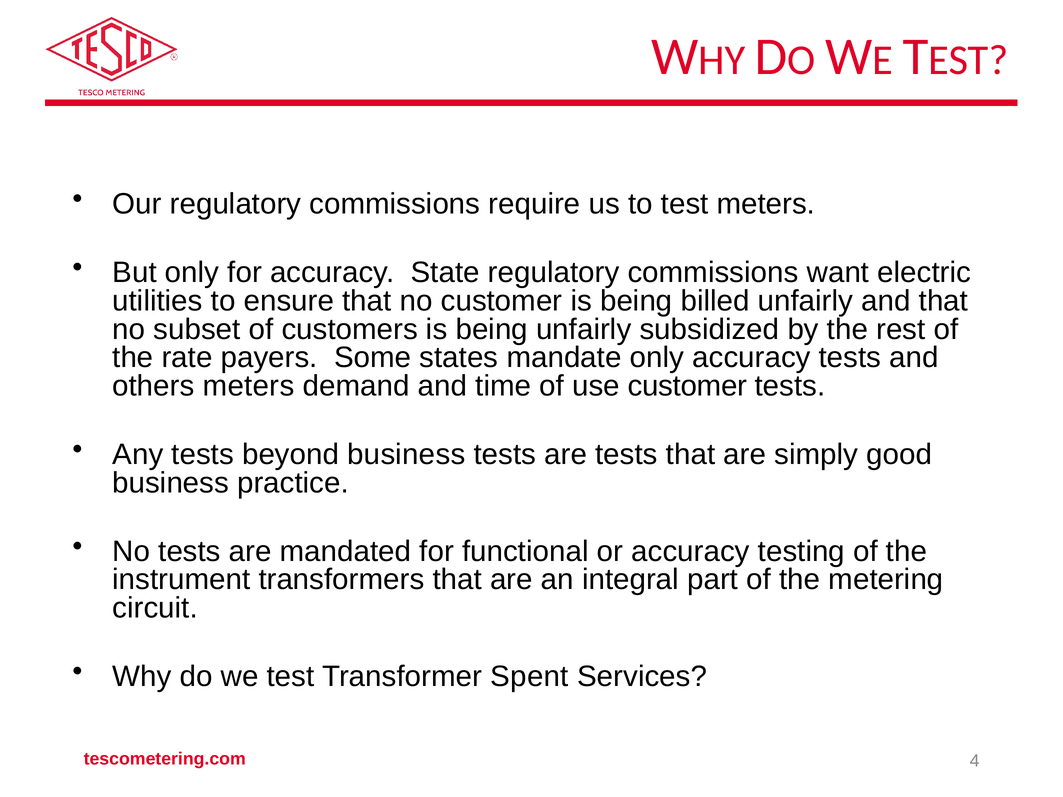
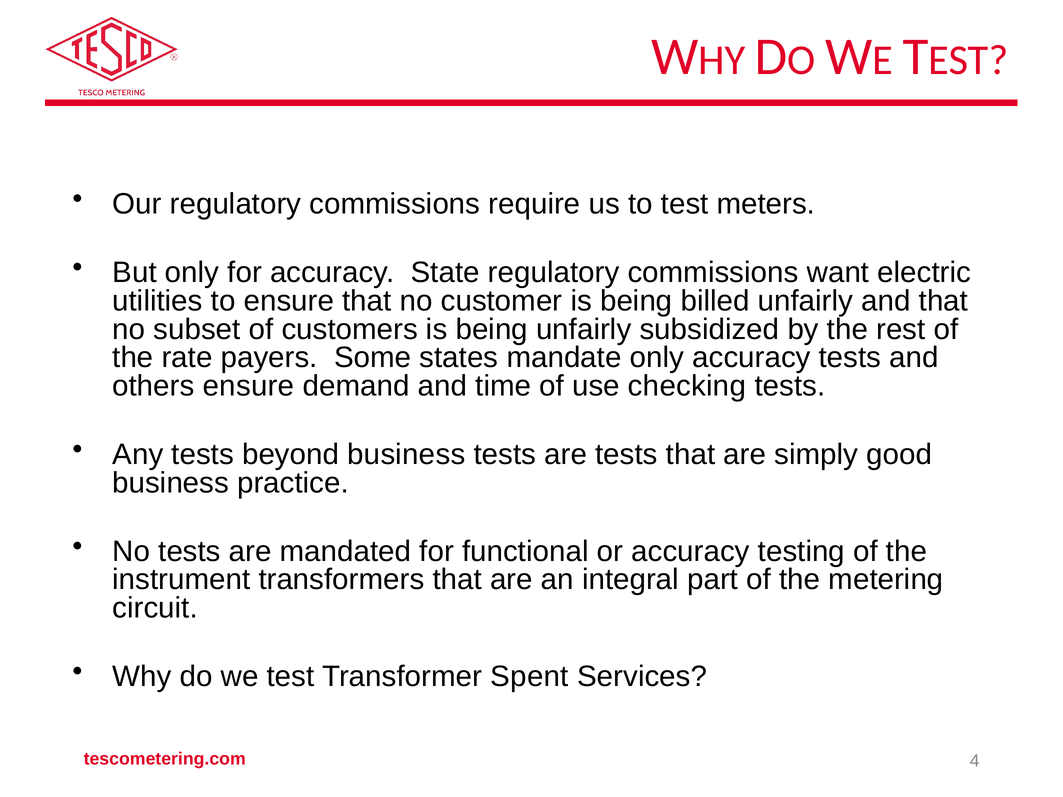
others meters: meters -> ensure (248, 386)
use customer: customer -> checking (687, 386)
